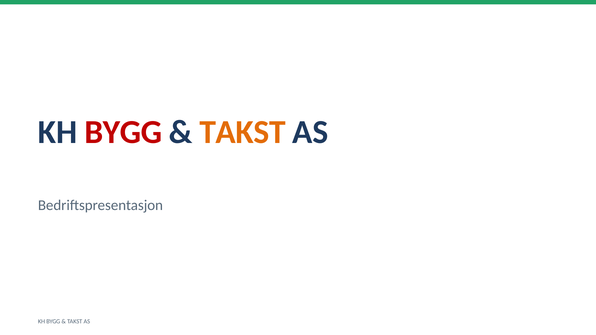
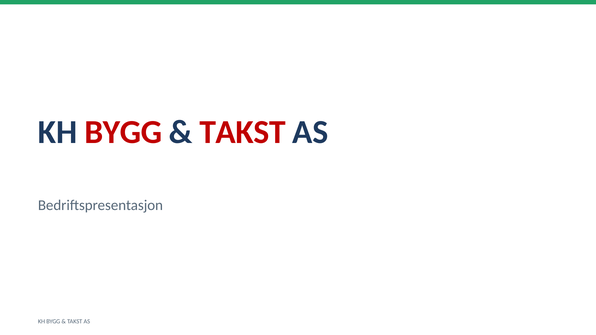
TAKST colour: orange -> red (243, 132)
